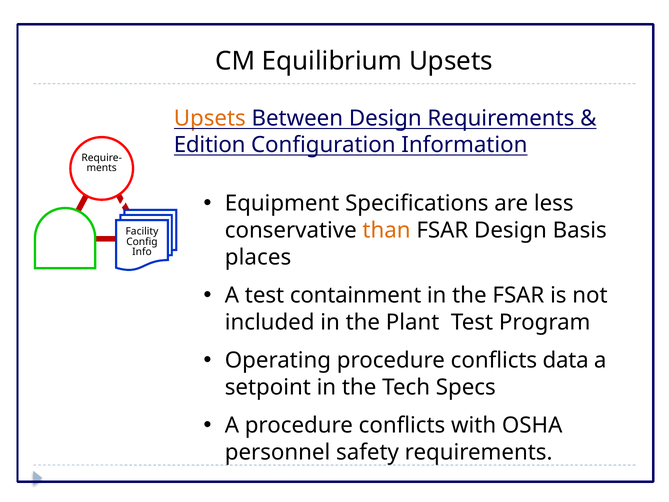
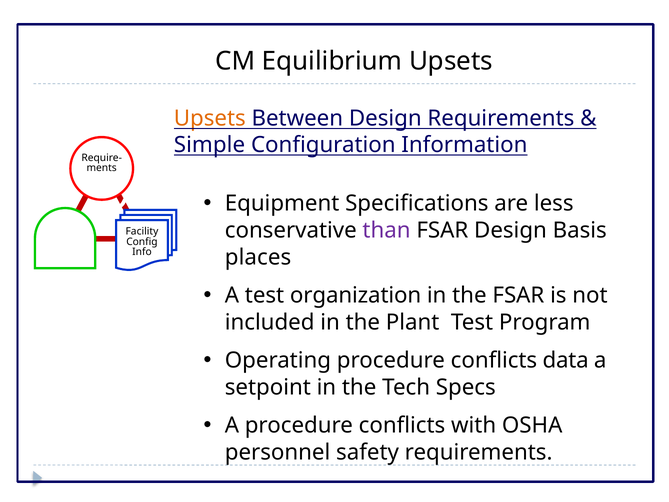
Edition: Edition -> Simple (209, 145)
than colour: orange -> purple (387, 230)
containment: containment -> organization (356, 295)
